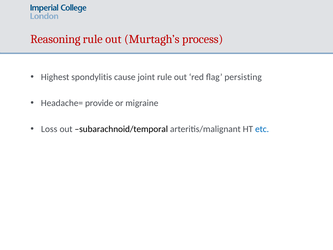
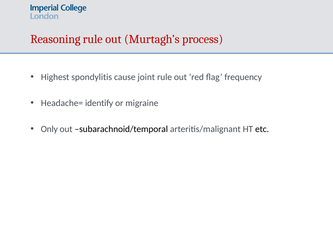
persisting: persisting -> frequency (243, 77)
provide: provide -> identify (99, 103)
Loss: Loss -> Only (49, 129)
etc colour: blue -> black (262, 129)
